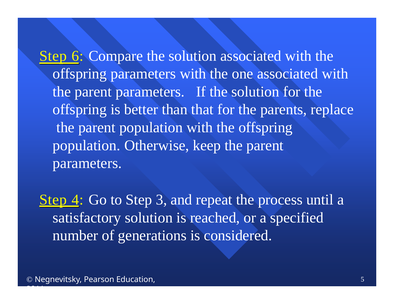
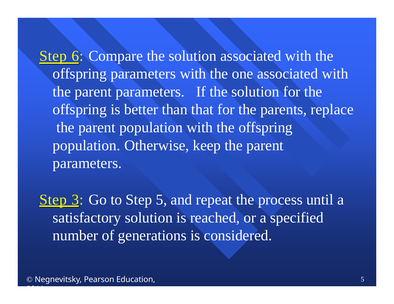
4: 4 -> 3 (78, 200)
Step 3: 3 -> 5 (161, 200)
